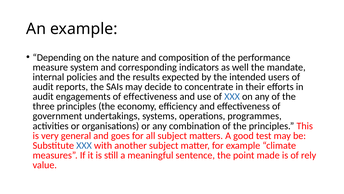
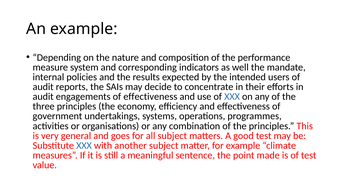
of rely: rely -> test (309, 155)
